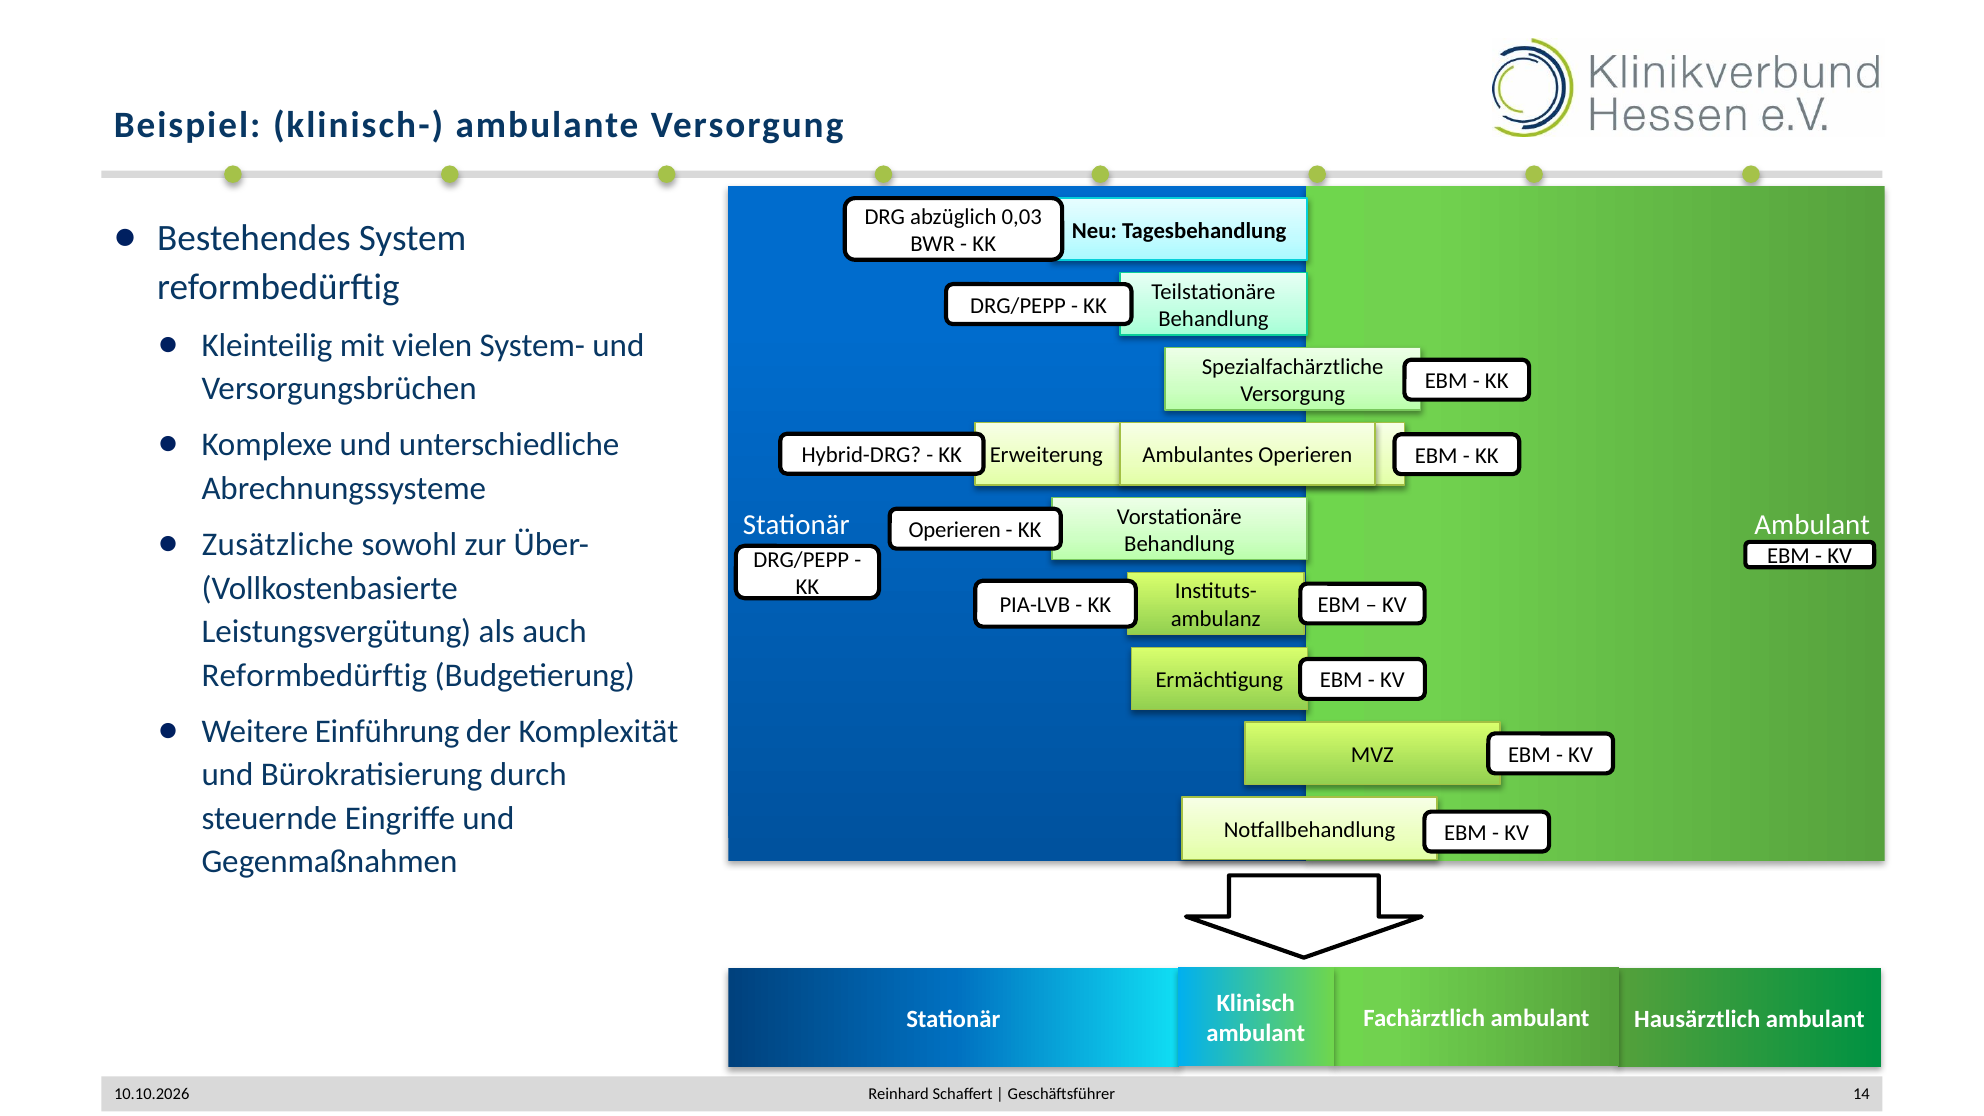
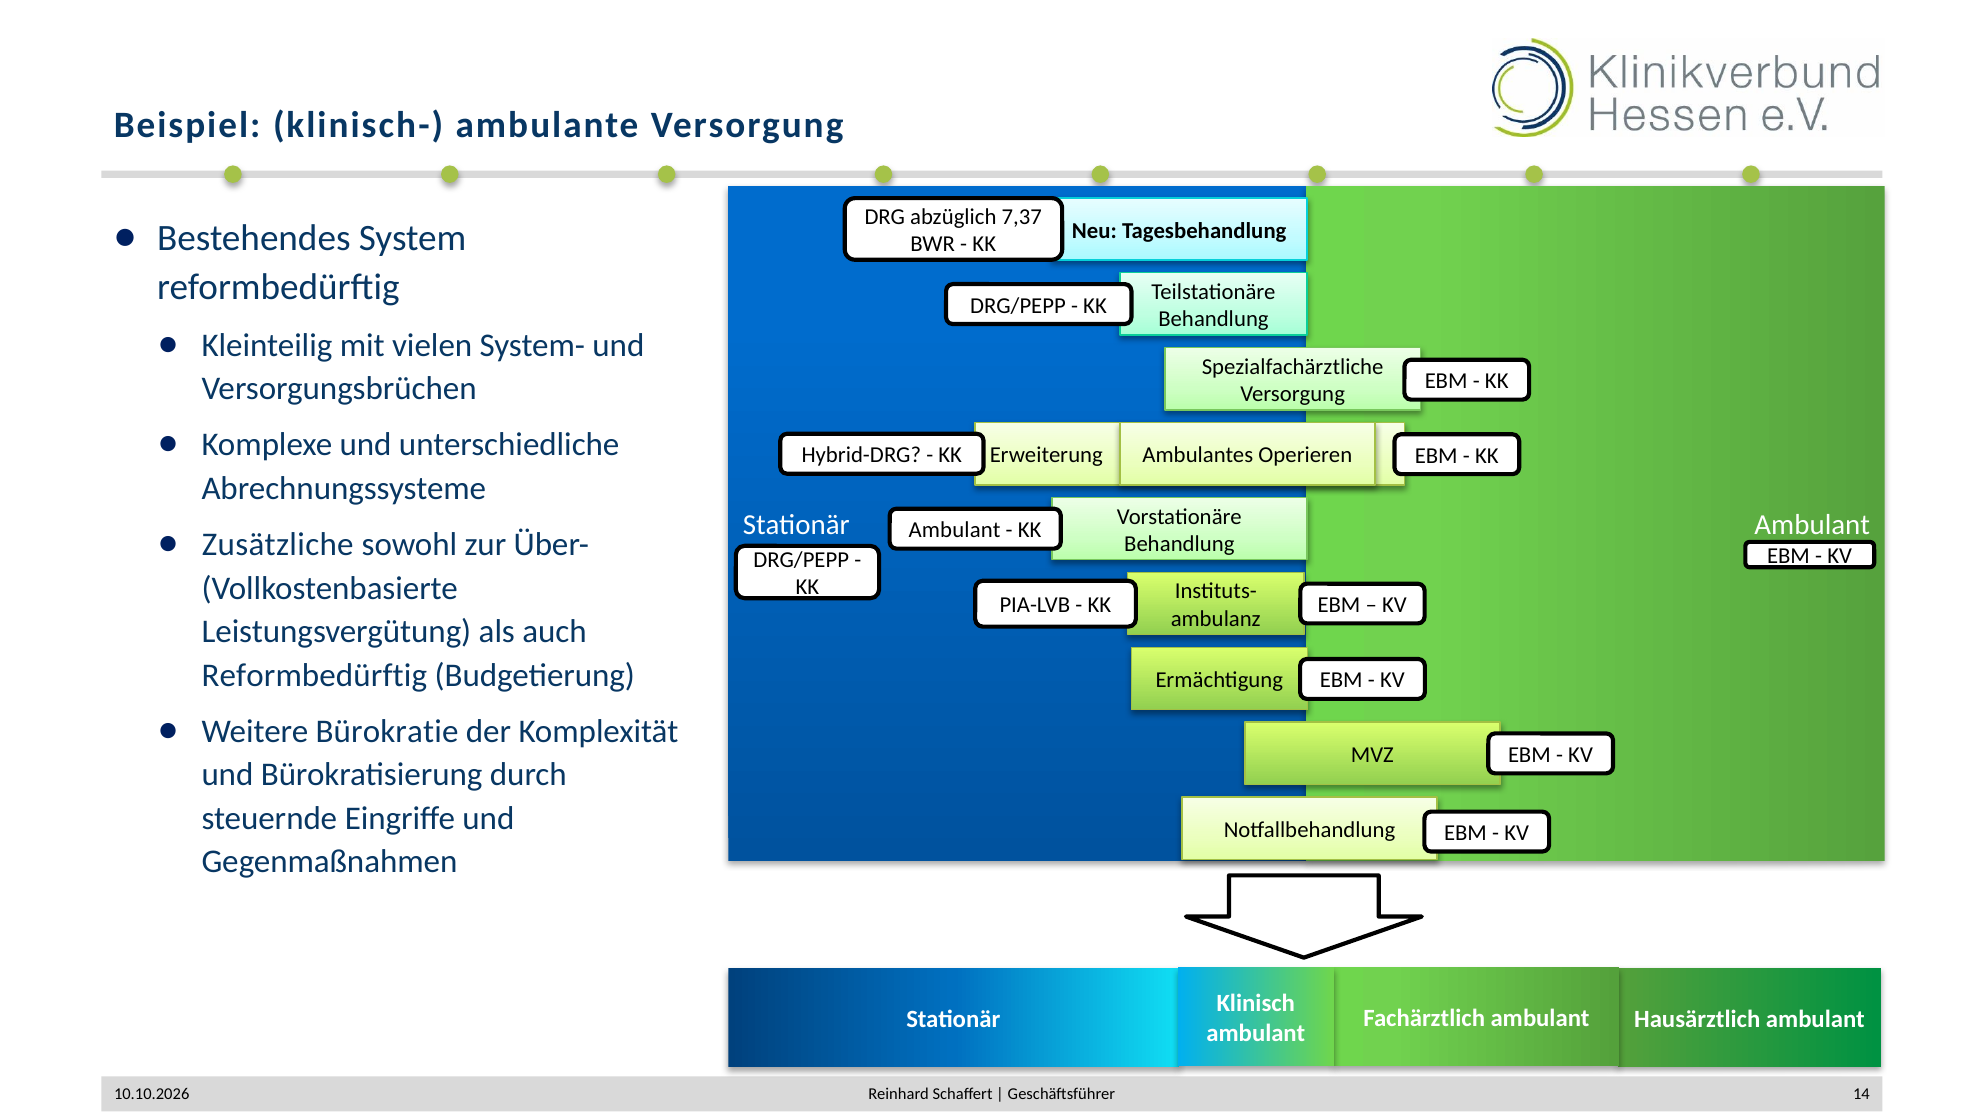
0,03: 0,03 -> 7,37 (1022, 217)
Operieren: Operieren -> Ambulant (955, 530)
Einführung: Einführung -> Bürokratie (387, 731)
